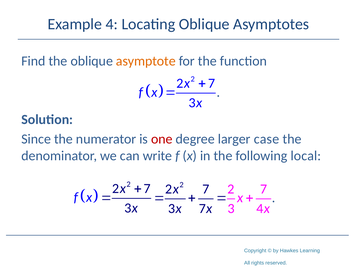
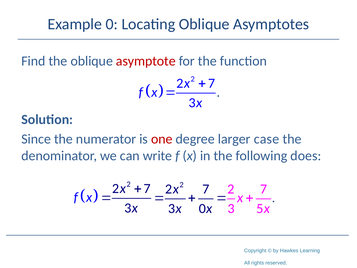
Example 4: 4 -> 0 (112, 24)
asymptote colour: orange -> red (146, 61)
local: local -> does (306, 156)
3 7: 7 -> 0 (202, 208)
3 4: 4 -> 5 (260, 208)
